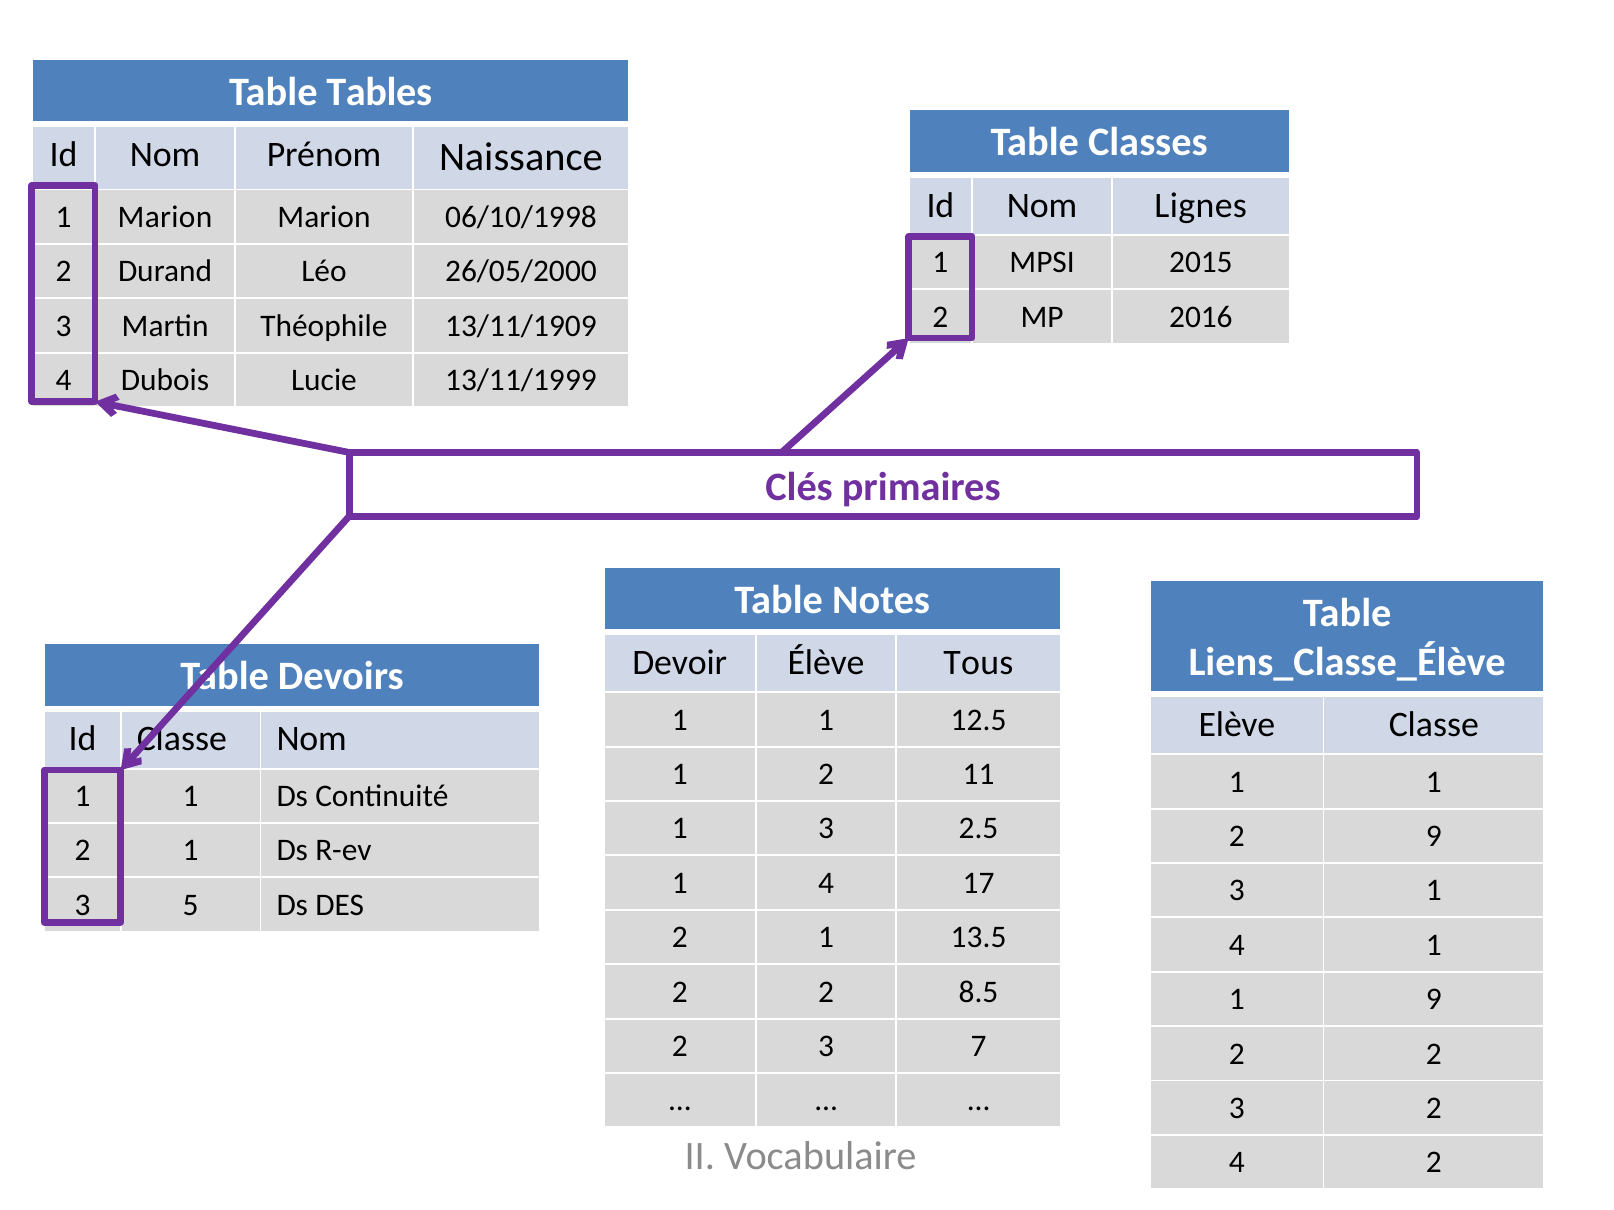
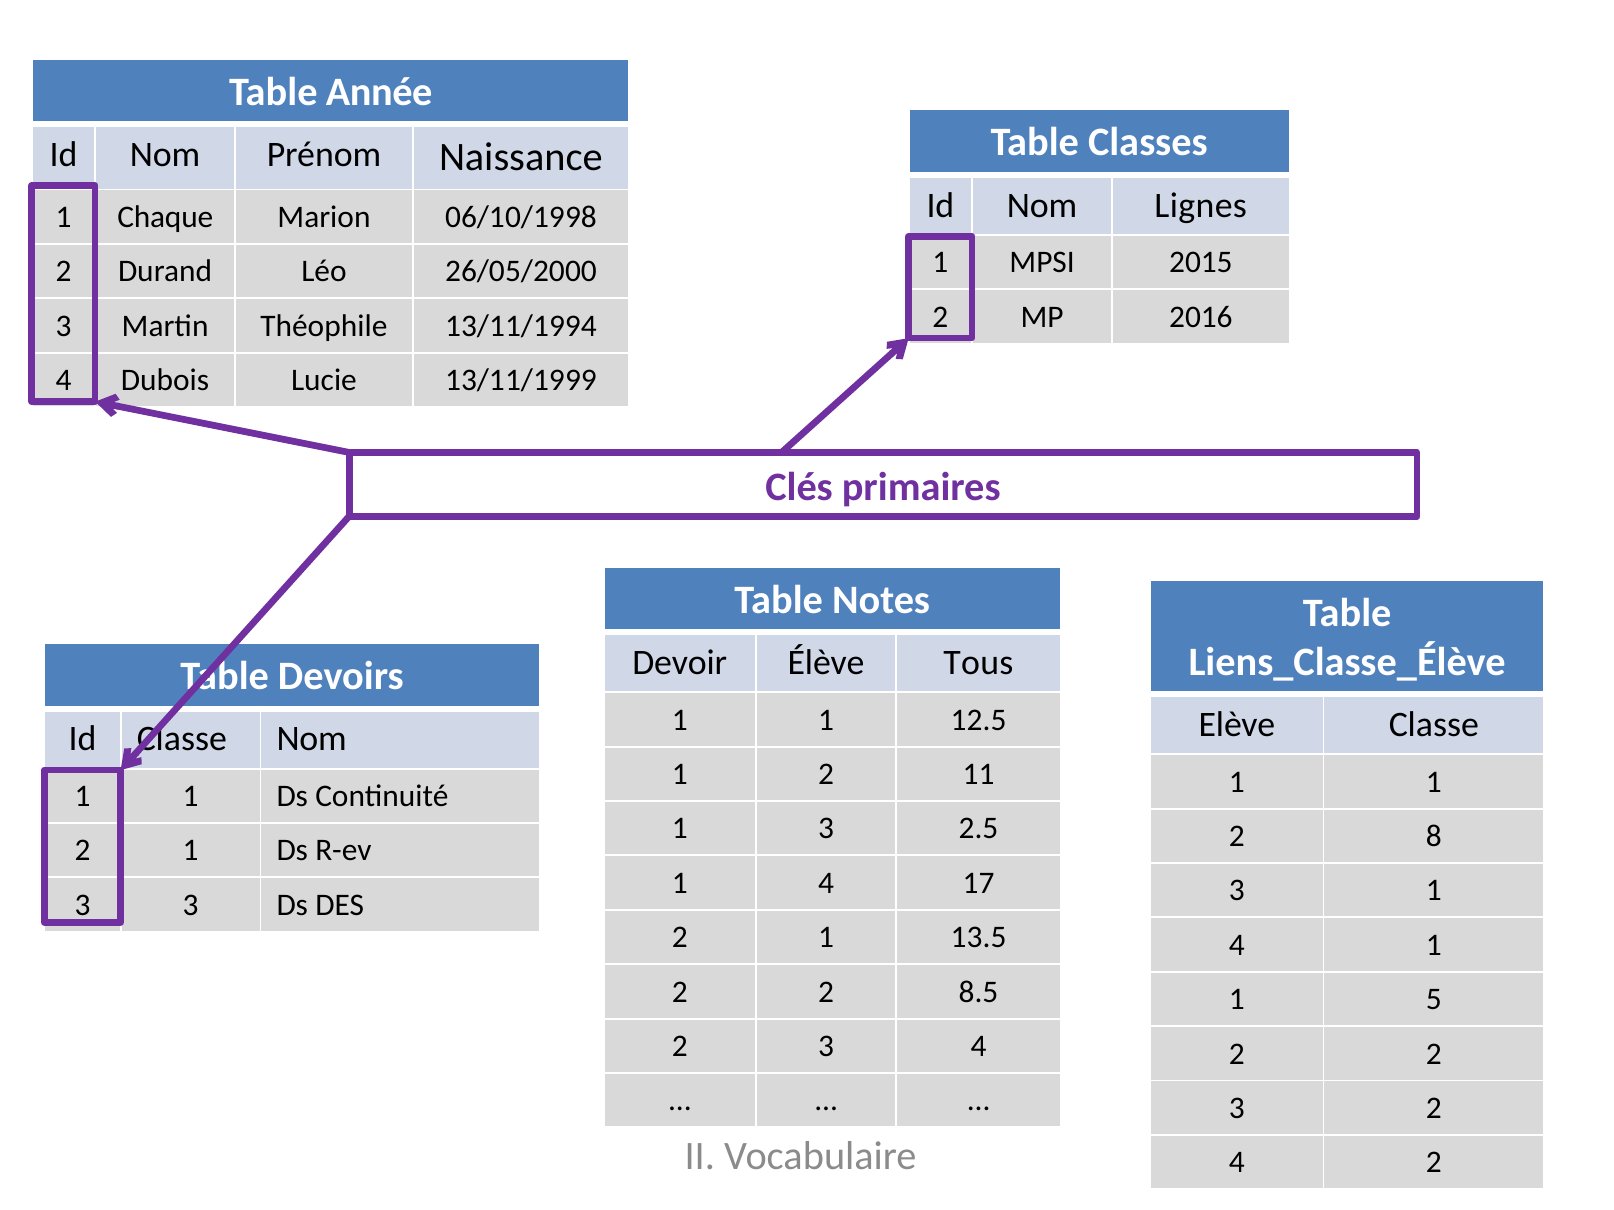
Tables: Tables -> Année (379, 92)
1 Marion: Marion -> Chaque (165, 217)
13/11/1909: 13/11/1909 -> 13/11/1994 (521, 326)
2 9: 9 -> 8 (1434, 837)
5: 5 -> 3 (191, 905)
1 9: 9 -> 5 (1434, 1000)
3 7: 7 -> 4 (979, 1047)
